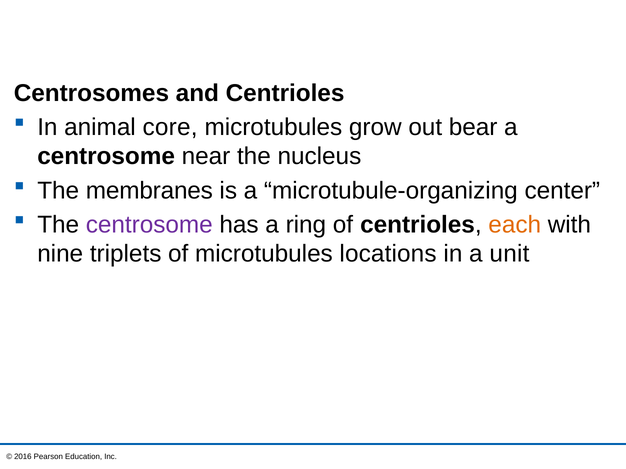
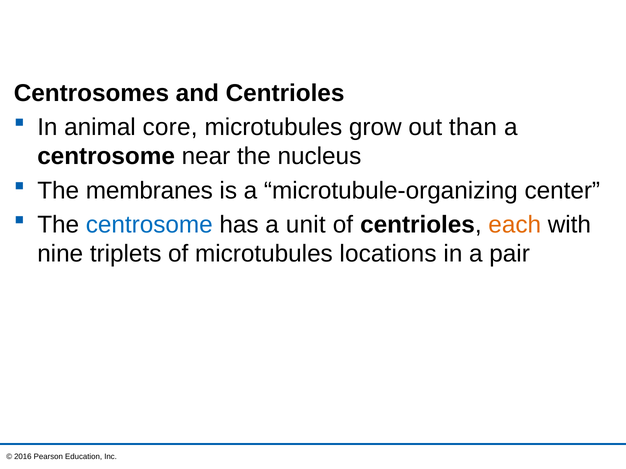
bear: bear -> than (473, 127)
centrosome colour: purple -> blue (149, 225)
ring: ring -> unit (306, 225)
unit: unit -> pair (510, 254)
